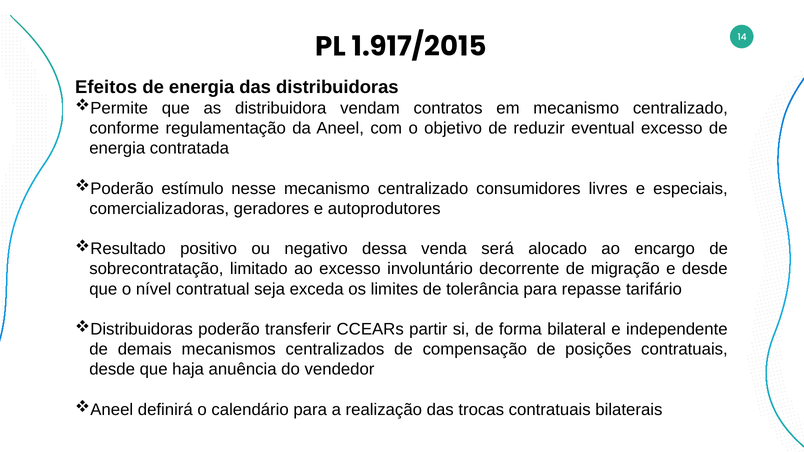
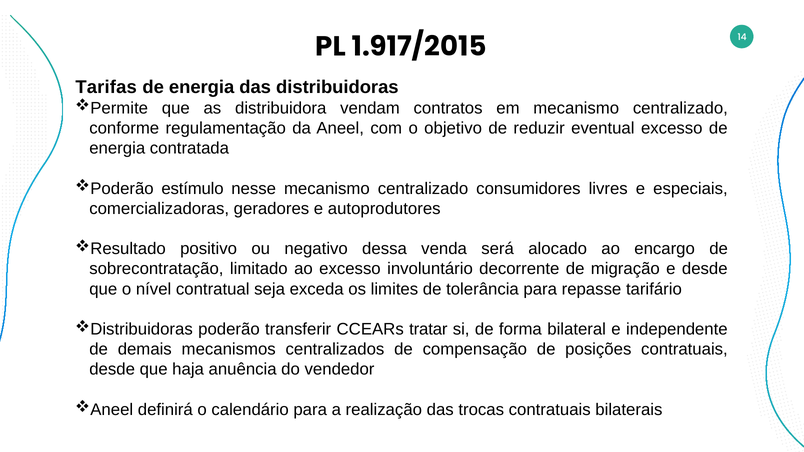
Efeitos: Efeitos -> Tarifas (106, 87)
partir: partir -> tratar (428, 329)
